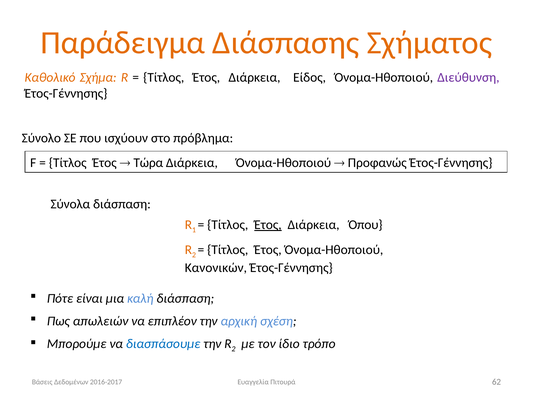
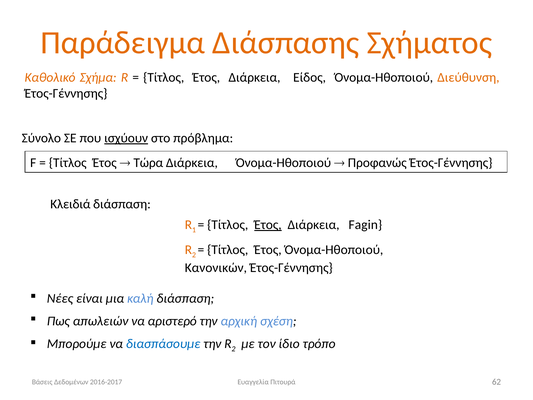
Διεύθυνση colour: purple -> orange (468, 77)
ισχύουν underline: none -> present (126, 138)
Σύνολα: Σύνολα -> Κλειδιά (70, 204)
Όπου: Όπου -> Fagin (365, 225)
Πότε: Πότε -> Νέες (60, 298)
επιπλέον: επιπλέον -> αριστερό (172, 321)
